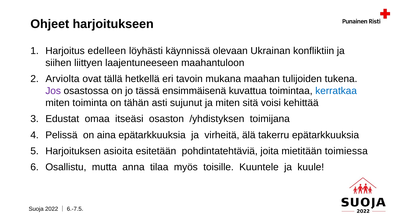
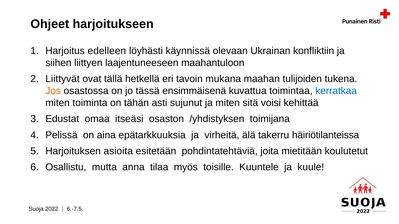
Arviolta: Arviolta -> Liittyvät (63, 79)
Jos colour: purple -> orange (53, 91)
takerru epätarkkuuksia: epätarkkuuksia -> häiriötilanteissa (326, 135)
toimiessa: toimiessa -> koulutetut (346, 151)
